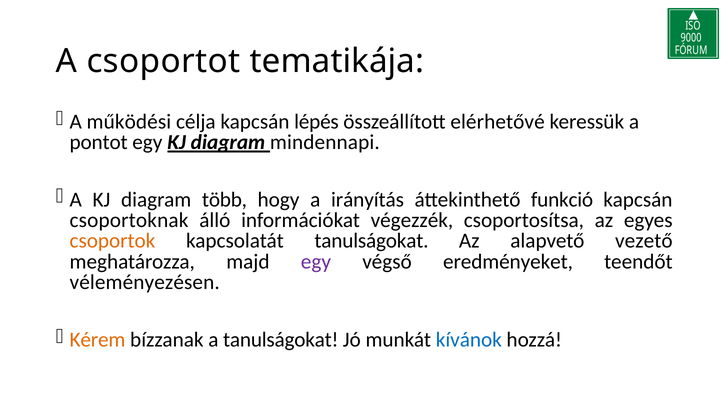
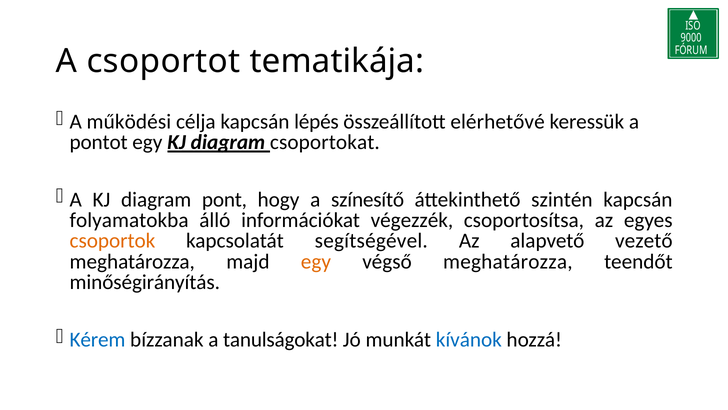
mindennapi: mindennapi -> csoportokat (325, 142)
több: több -> pont (225, 199)
irányítás: irányítás -> színesítő (368, 199)
funkció: funkció -> szintén (562, 199)
csoportoknak: csoportoknak -> folyamatokba (129, 220)
kapcsolatát tanulságokat: tanulságokat -> segítségével (371, 241)
egy colour: purple -> orange (316, 261)
végső eredményeket: eredményeket -> meghatározza (508, 261)
véleményezésen: véleményezésen -> minőségirányítás (145, 282)
Kérem colour: orange -> blue (98, 339)
